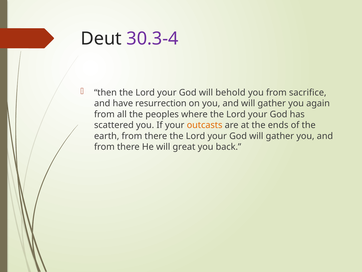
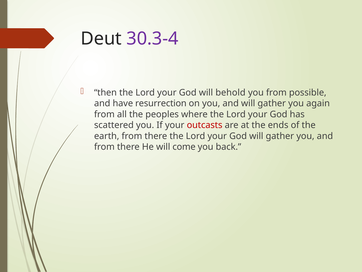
sacrifice: sacrifice -> possible (308, 92)
outcasts colour: orange -> red (205, 125)
great: great -> come (184, 147)
